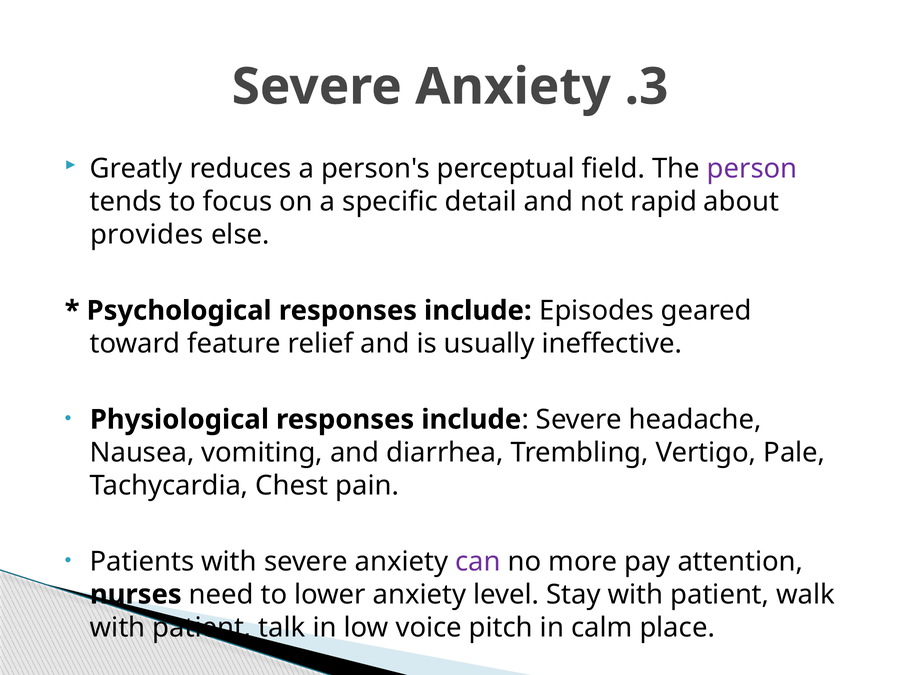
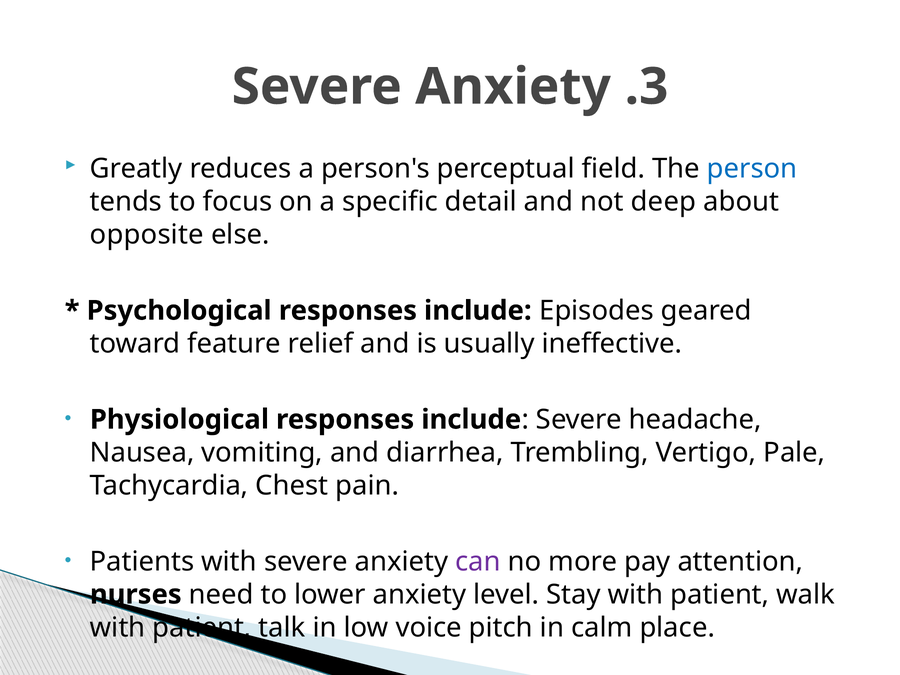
person colour: purple -> blue (752, 169)
rapid: rapid -> deep (663, 202)
provides: provides -> opposite (147, 235)
